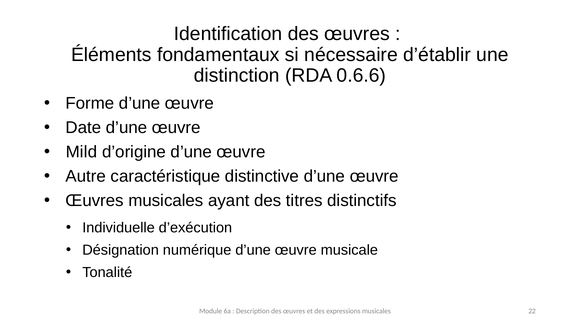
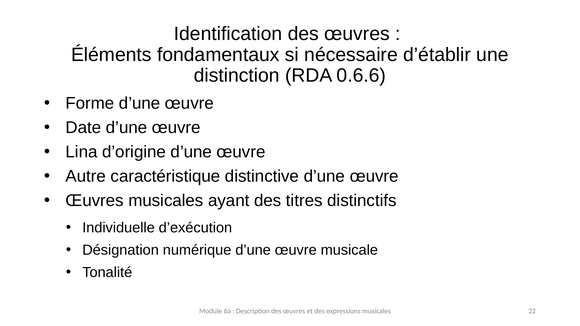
Mild: Mild -> Lina (82, 152)
